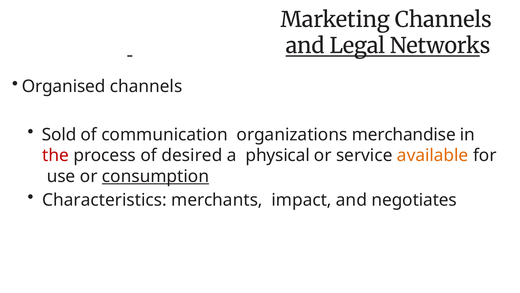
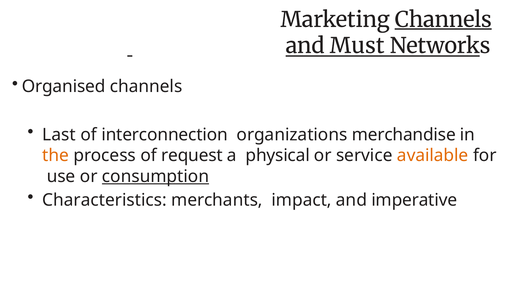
Channels underline: none -> present (443, 20)
Legal: Legal -> Must (357, 46)
Sold: Sold -> Last (59, 134)
communication: communication -> interconnection (165, 134)
the colour: red -> orange (56, 155)
desired: desired -> request (192, 155)
negotiates: negotiates -> imperative (414, 200)
